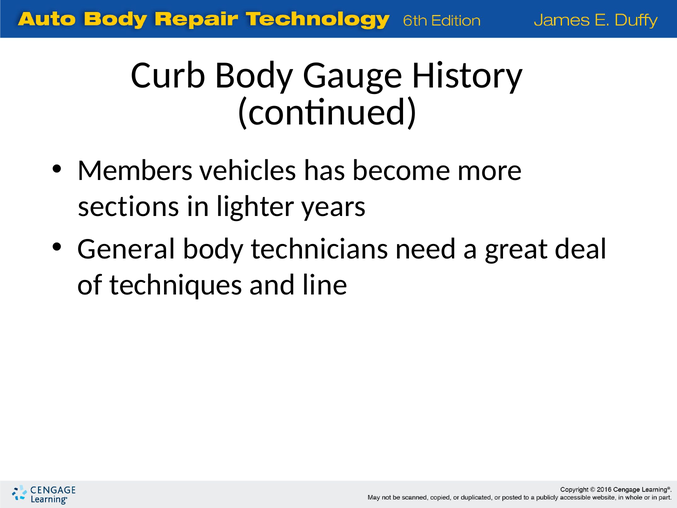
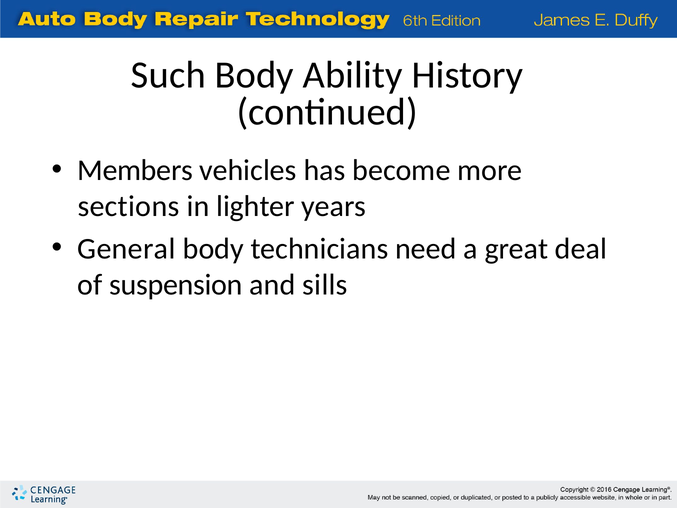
Curb: Curb -> Such (168, 75)
Gauge: Gauge -> Ability (353, 75)
techniques: techniques -> suspension (176, 285)
line: line -> sills (325, 285)
